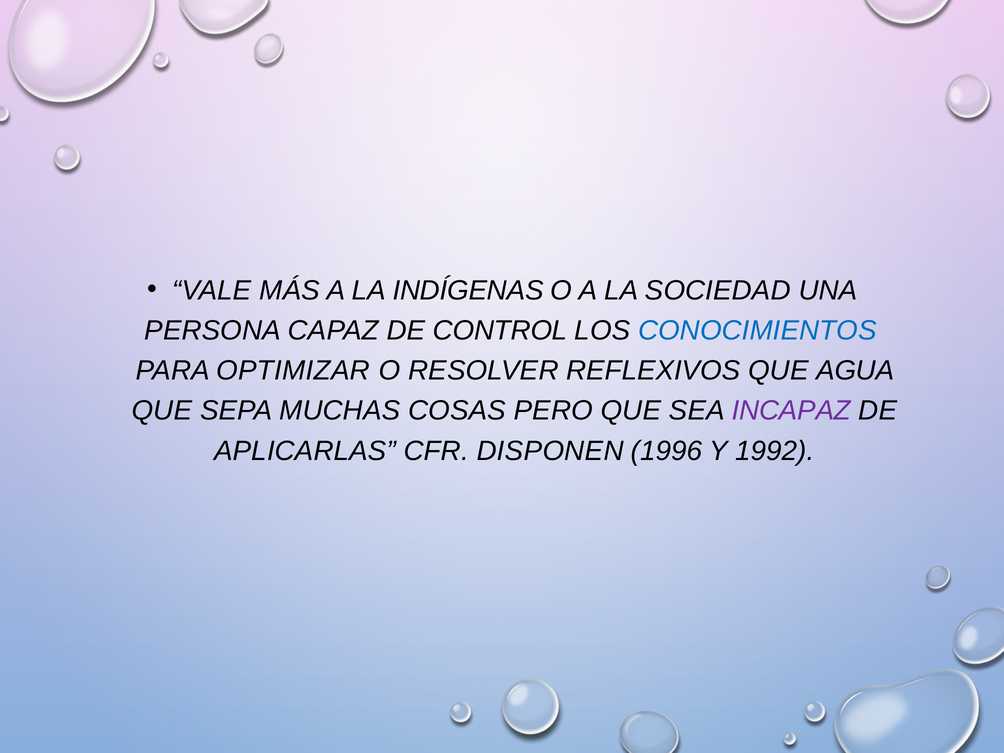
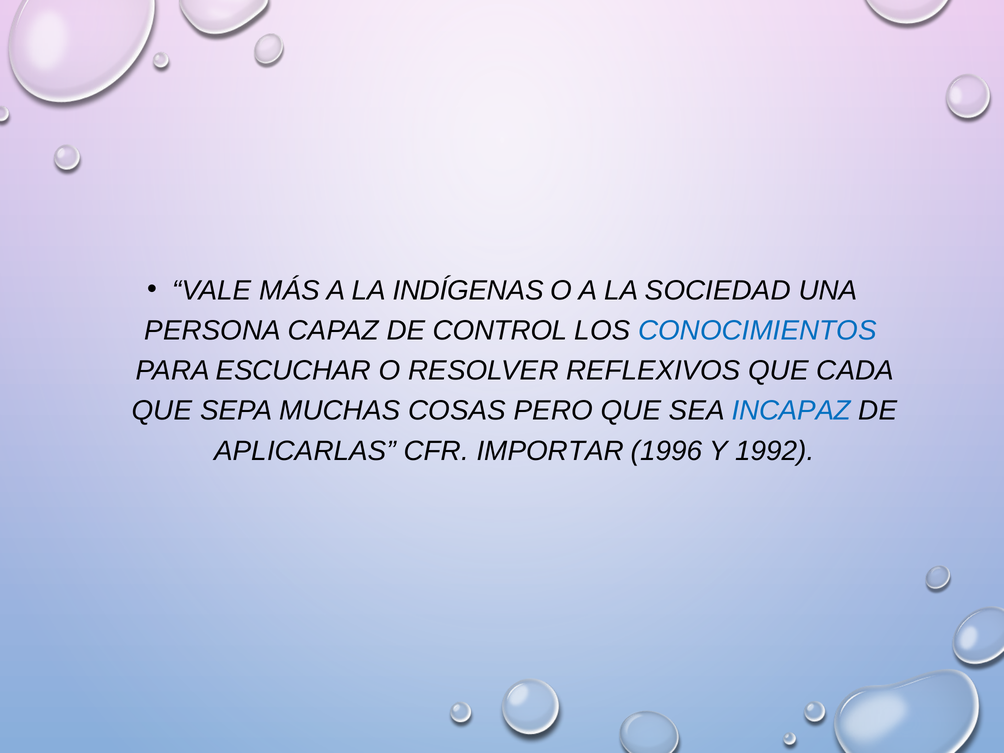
OPTIMIZAR: OPTIMIZAR -> ESCUCHAR (293, 371)
AGUA: AGUA -> CADA (855, 371)
INCAPAZ colour: purple -> blue (791, 411)
DISPONEN: DISPONEN -> IMPORTAR (550, 451)
